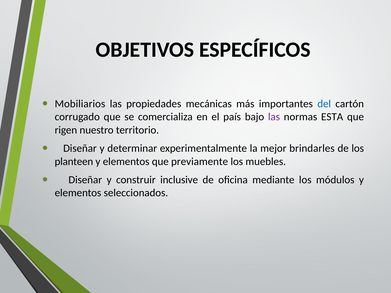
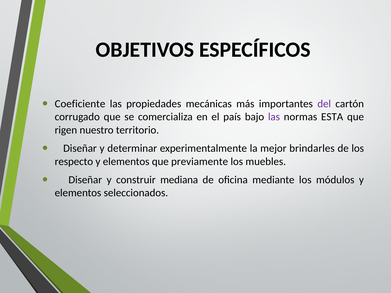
Mobiliarios: Mobiliarios -> Coeficiente (80, 104)
del colour: blue -> purple (324, 104)
planteen: planteen -> respecto (74, 162)
inclusive: inclusive -> mediana (179, 180)
